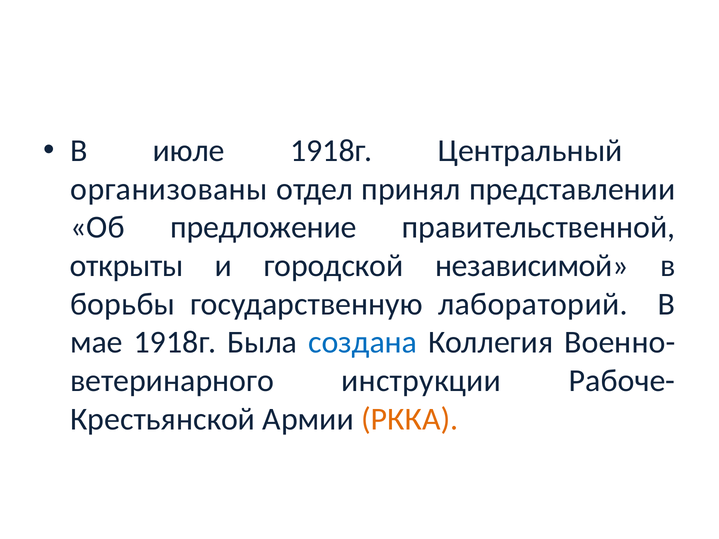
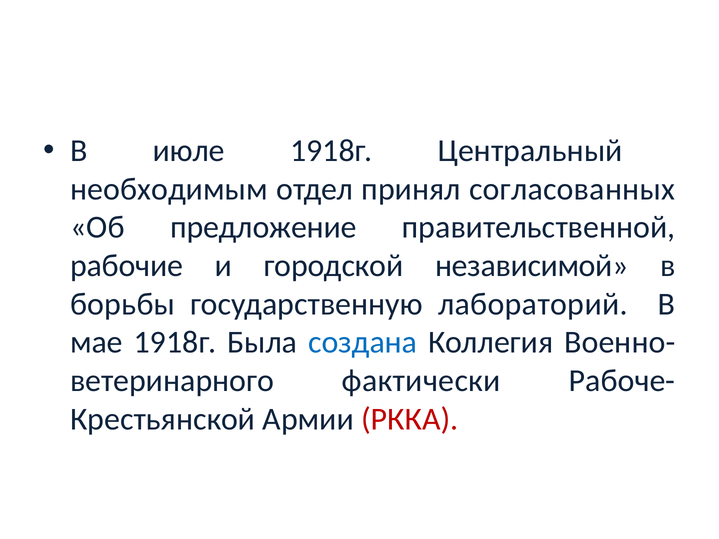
организованы: организованы -> необходимым (169, 189)
представлении: представлении -> согласованных (572, 189)
открыты: открыты -> рабочие (127, 266)
инструкции: инструкции -> фактически (421, 381)
РККА colour: orange -> red (410, 419)
